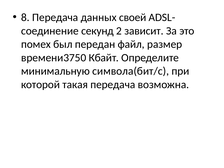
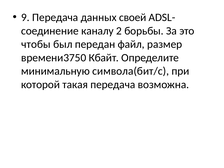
8: 8 -> 9 (25, 17)
секунд: секунд -> каналу (97, 31)
зависит: зависит -> борьбы (144, 31)
помех: помех -> чтобы (36, 44)
